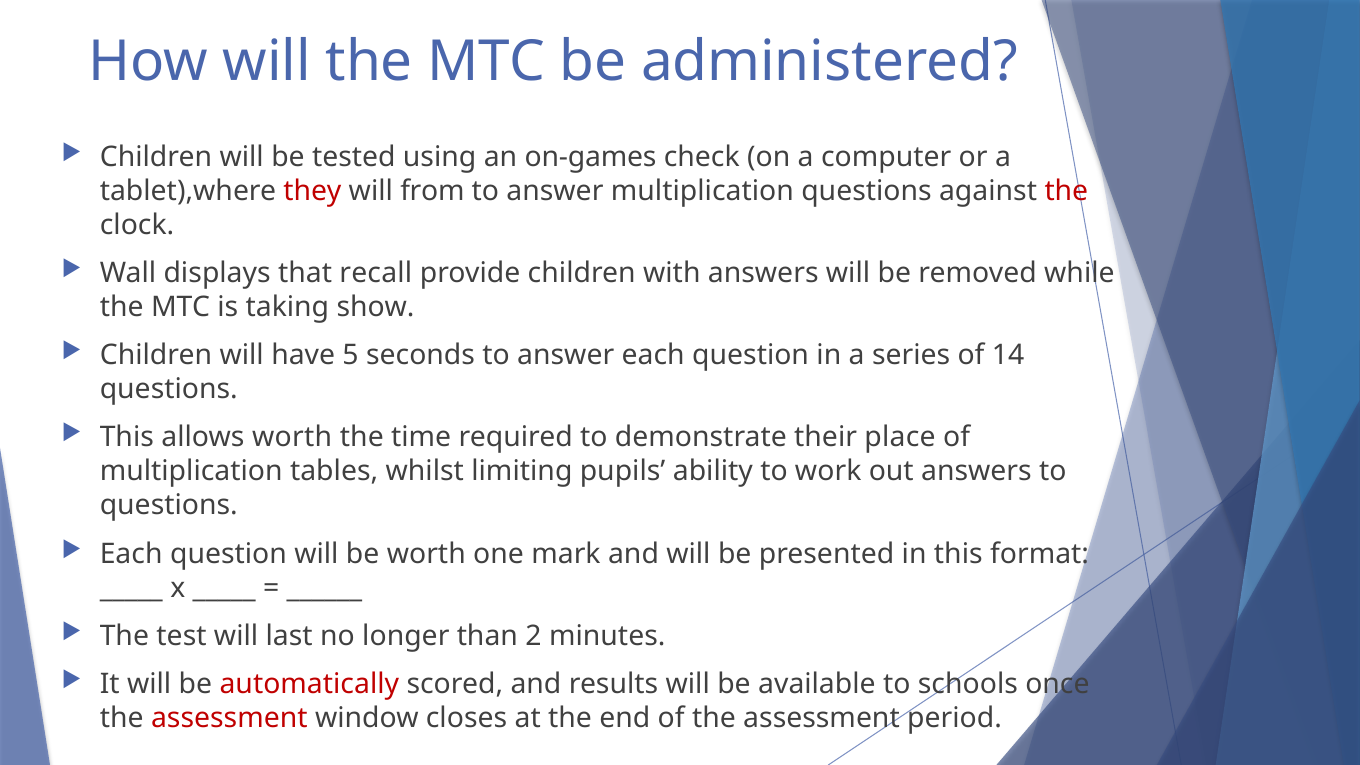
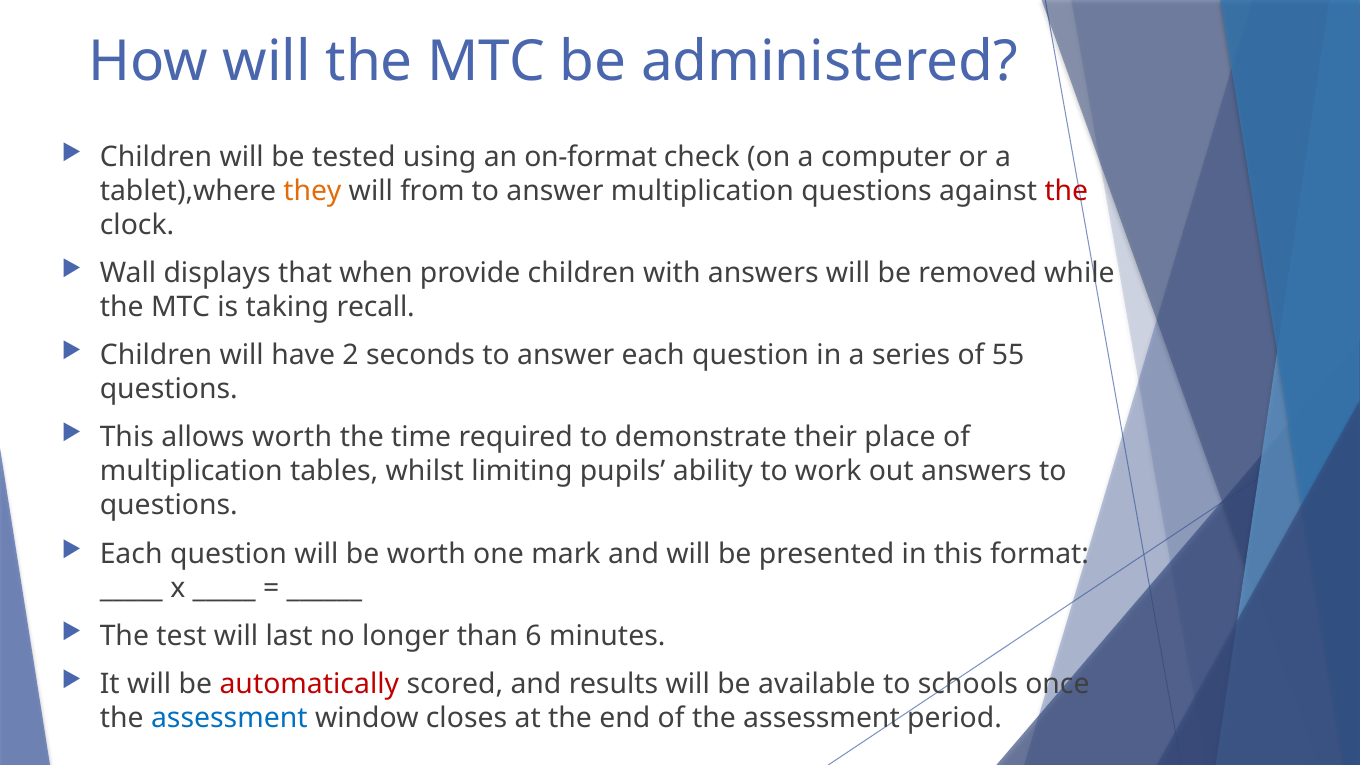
on-games: on-games -> on-format (591, 157)
they colour: red -> orange (312, 191)
recall: recall -> when (376, 273)
show: show -> recall (376, 307)
5: 5 -> 2 (351, 355)
14: 14 -> 55 (1008, 355)
2: 2 -> 6 (534, 636)
assessment colour: red -> blue (229, 718)
